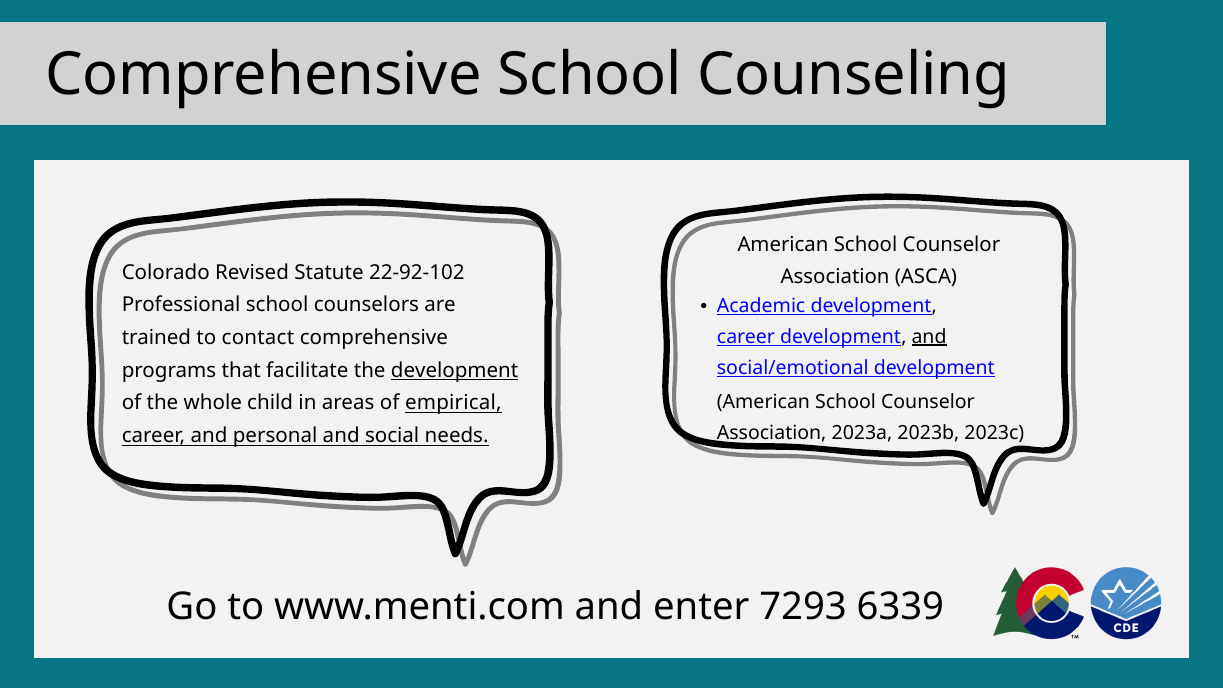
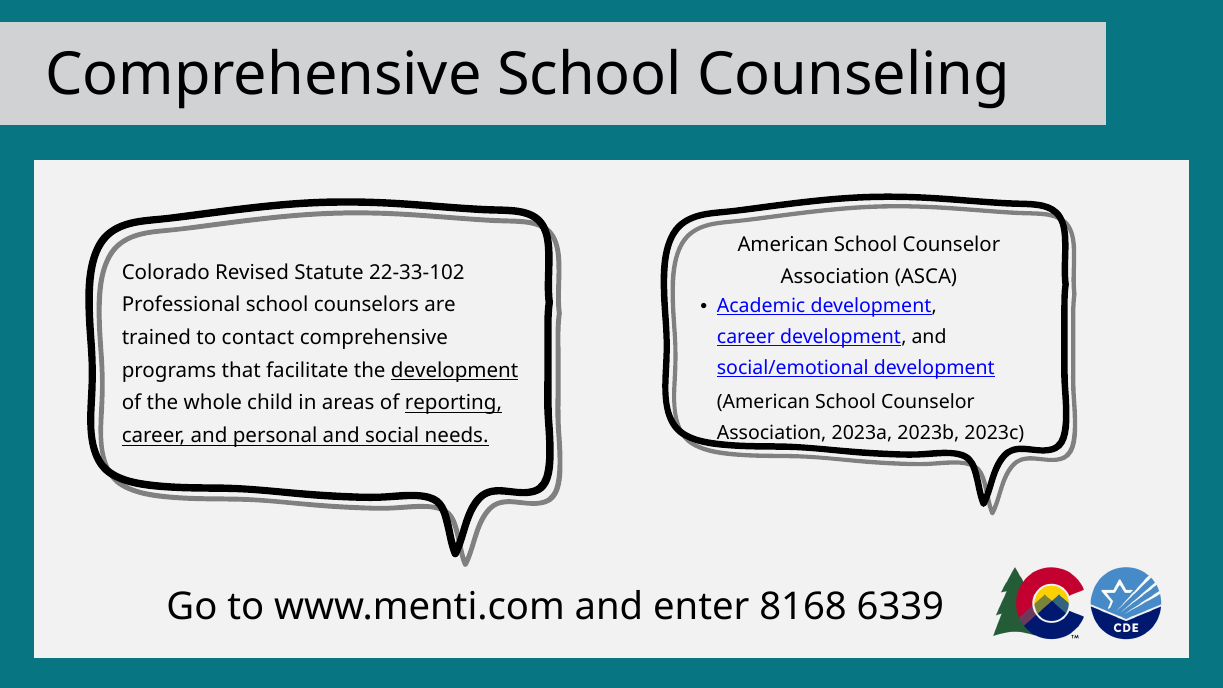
22-92-102: 22-92-102 -> 22-33-102 (417, 272)
and underline: present -> none (929, 337)
empirical: empirical -> reporting (453, 403)
7293: 7293 -> 8168 (803, 607)
